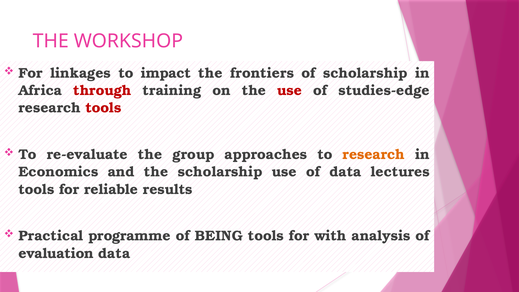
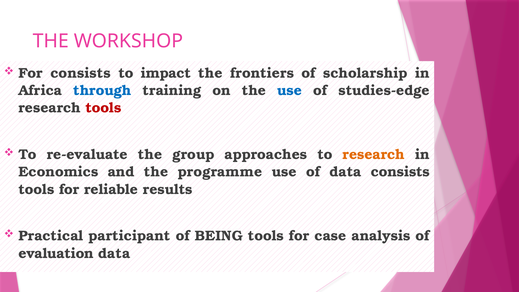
For linkages: linkages -> consists (81, 73)
through colour: red -> blue (102, 90)
use colour: red -> blue (290, 90)
the scholarship: scholarship -> programme (220, 172)
data lectures: lectures -> consists (400, 172)
programme: programme -> participant (129, 236)
with: with -> case (330, 236)
